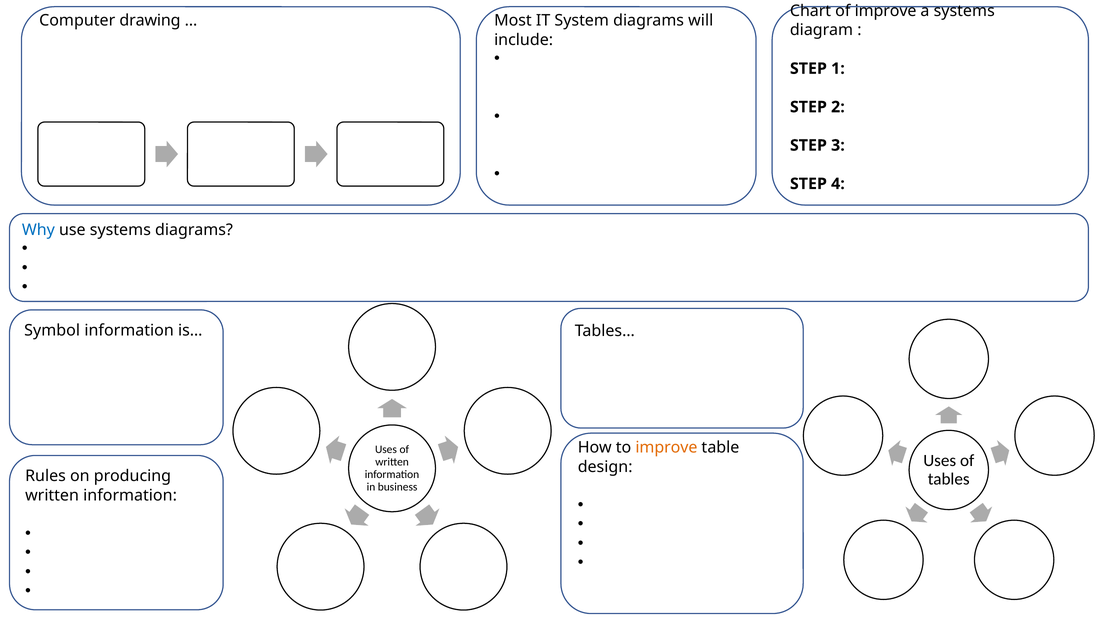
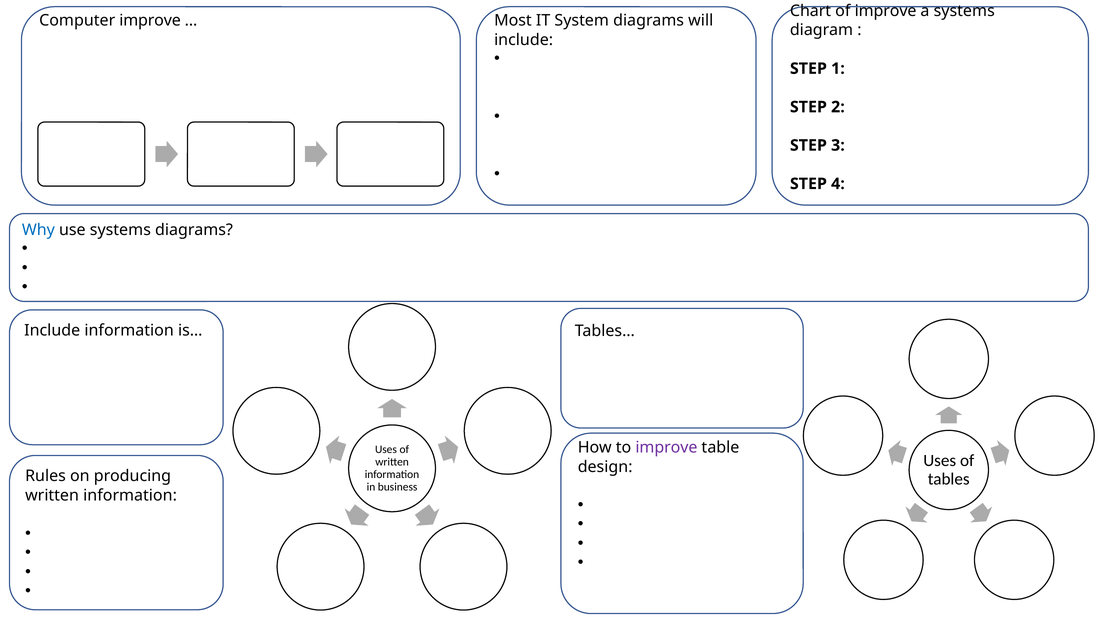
Computer drawing: drawing -> improve (150, 21)
Symbol: Symbol -> Include (52, 331)
improve colour: orange -> purple (666, 448)
